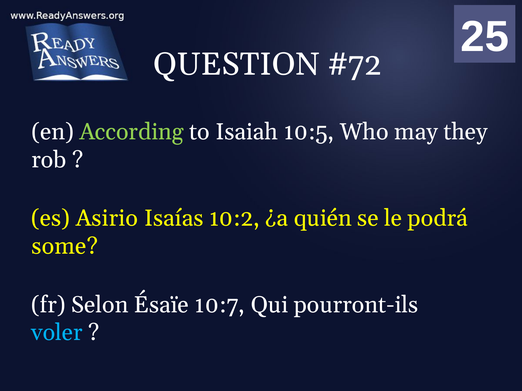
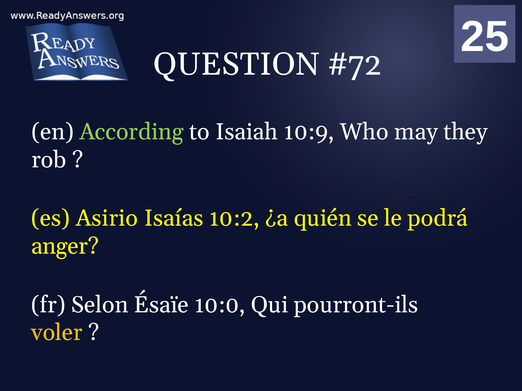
10:5: 10:5 -> 10:9 (309, 132)
some: some -> anger (65, 246)
10:7: 10:7 -> 10:0 (220, 305)
voler colour: light blue -> yellow (57, 333)
